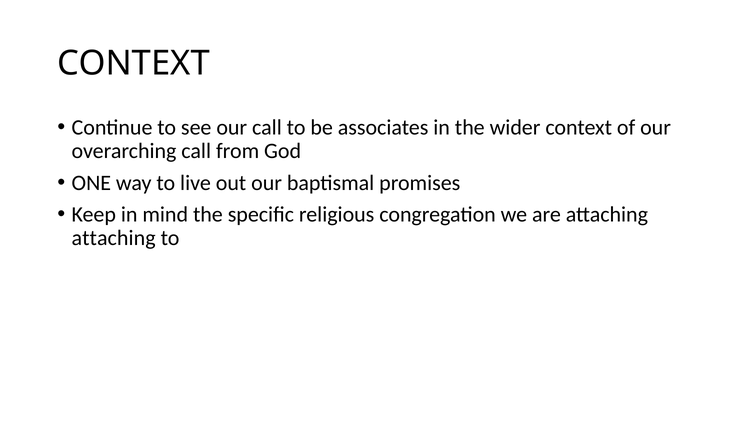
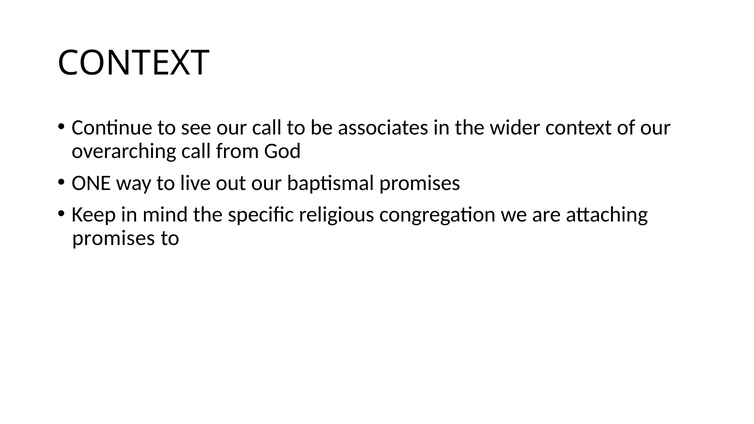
attaching: attaching -> promises (114, 238)
